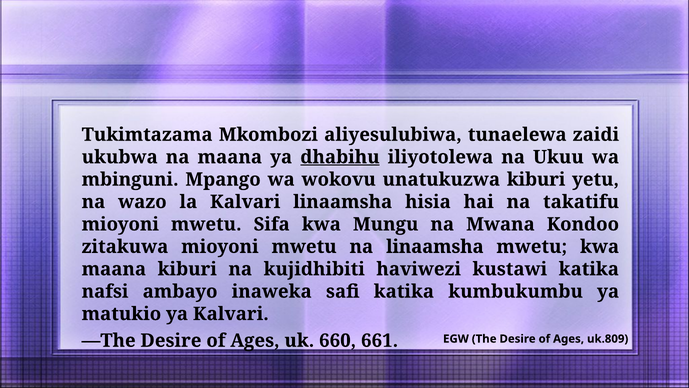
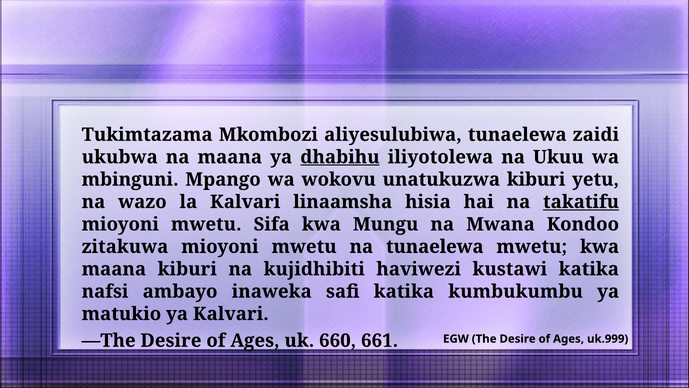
takatifu underline: none -> present (581, 202)
na linaamsha: linaamsha -> tunaelewa (435, 246)
uk.809: uk.809 -> uk.999 (608, 338)
